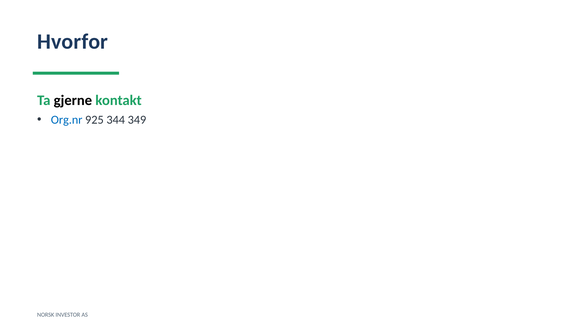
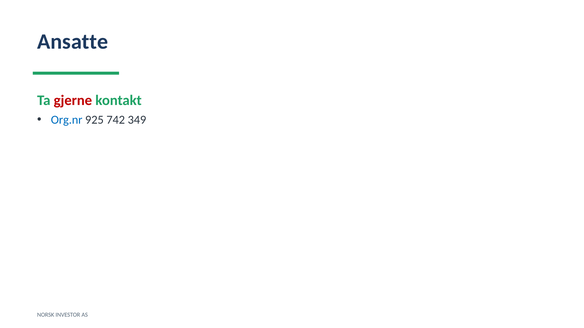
Hvorfor: Hvorfor -> Ansatte (73, 42)
gjerne colour: black -> red (73, 101)
344: 344 -> 742 (116, 120)
